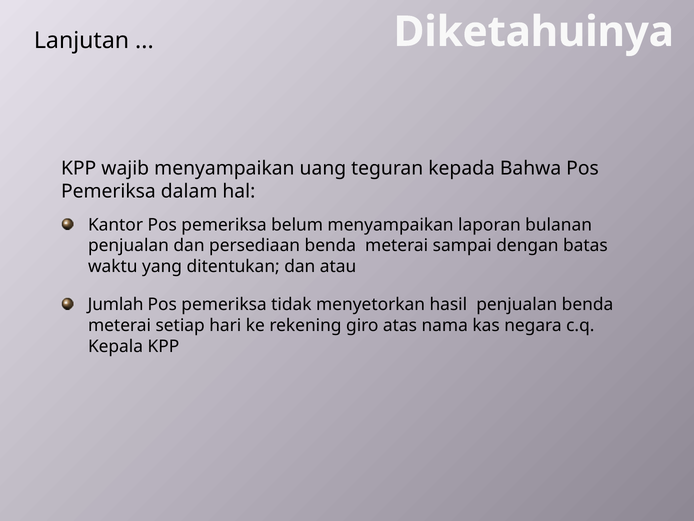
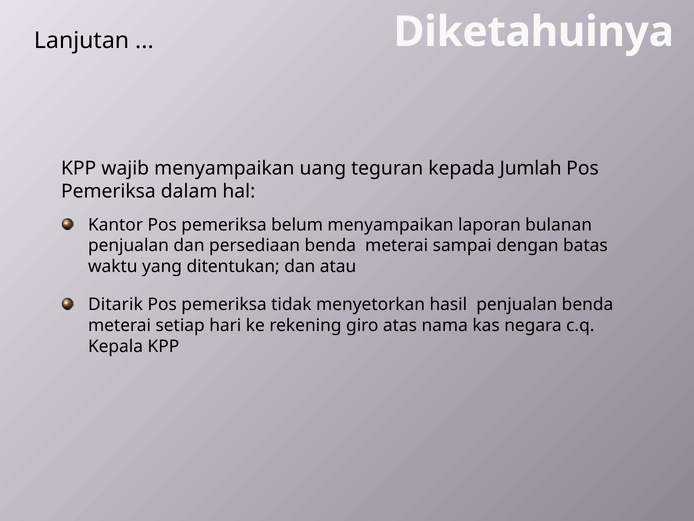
Bahwa: Bahwa -> Jumlah (531, 168)
Jumlah: Jumlah -> Ditarik (115, 304)
